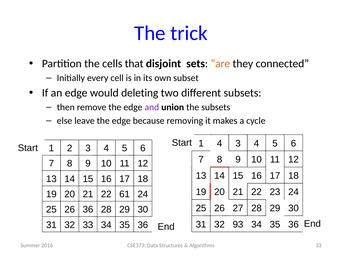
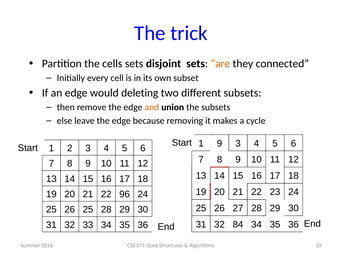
cells that: that -> sets (134, 64)
and colour: purple -> orange (152, 107)
1 4: 4 -> 9 (220, 143)
61: 61 -> 96 (125, 194)
26 36: 36 -> 25 (88, 209)
93: 93 -> 84 (238, 224)
